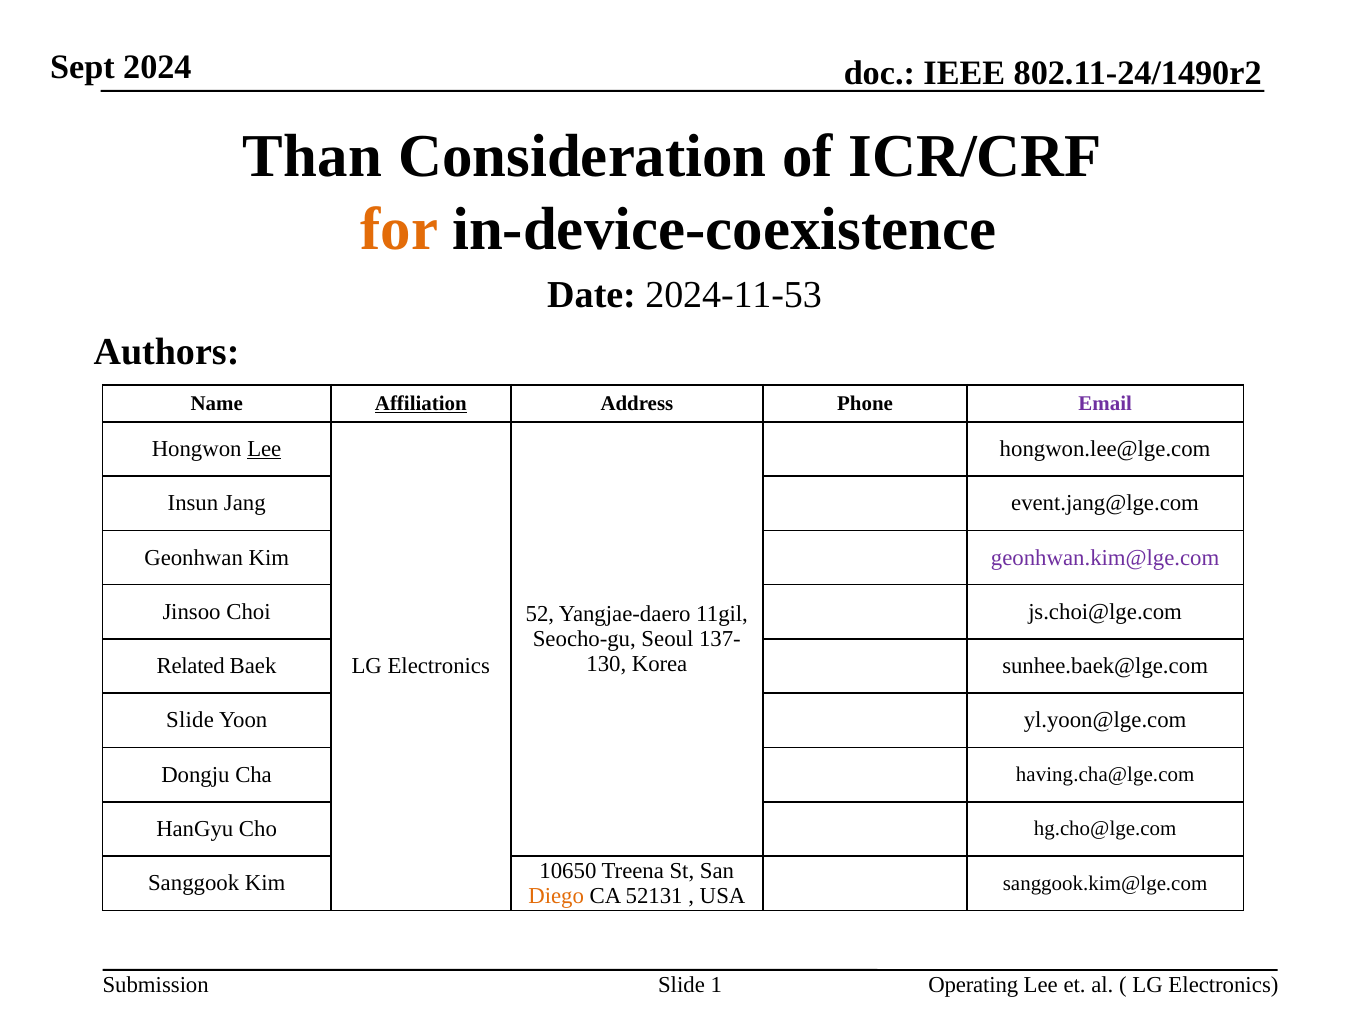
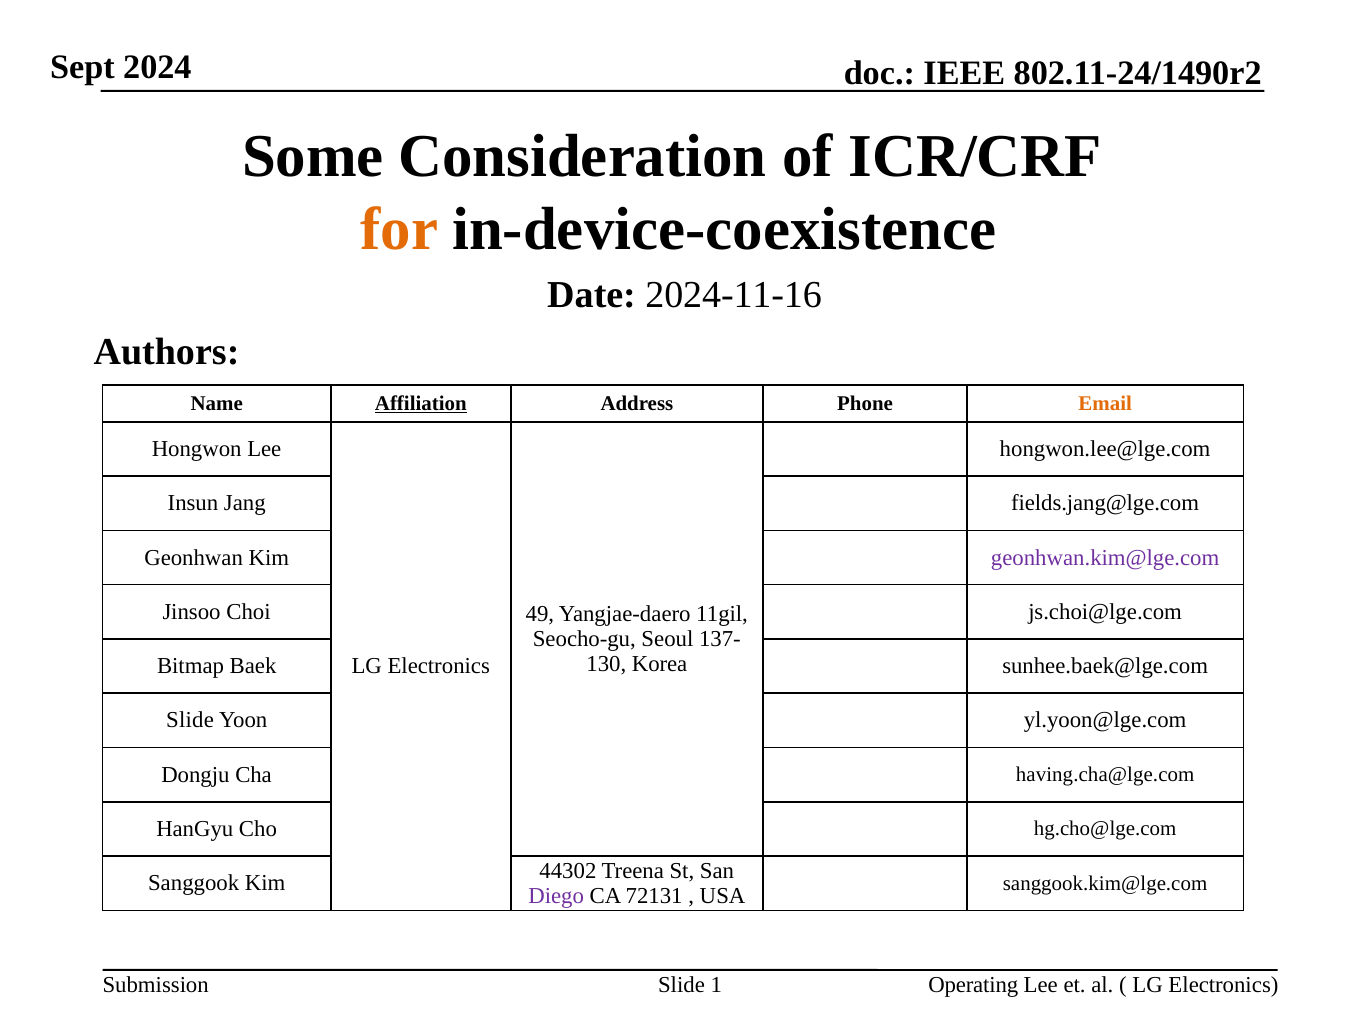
Than: Than -> Some (313, 156)
2024-11-53: 2024-11-53 -> 2024-11-16 (734, 295)
Email colour: purple -> orange (1105, 403)
Lee underline: present -> none (264, 449)
event.jang@lge.com: event.jang@lge.com -> fields.jang@lge.com (1105, 503)
52: 52 -> 49 (540, 614)
Related: Related -> Bitmap (191, 666)
10650: 10650 -> 44302 (568, 870)
Diego colour: orange -> purple (556, 896)
52131: 52131 -> 72131 (654, 896)
